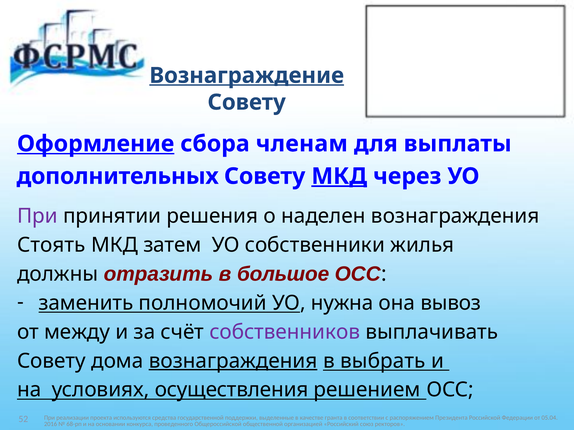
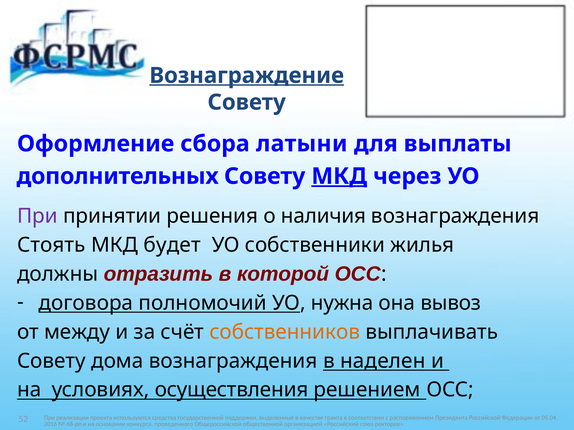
Оформление underline: present -> none (96, 144)
членам: членам -> латыни (302, 144)
наделен: наделен -> наличия (323, 216)
затем: затем -> будет (172, 245)
большое: большое -> которой (283, 274)
заменить: заменить -> договора (86, 303)
собственников colour: purple -> orange (285, 332)
вознаграждения underline: present -> none (233, 361)
выбрать: выбрать -> наделен (383, 361)
